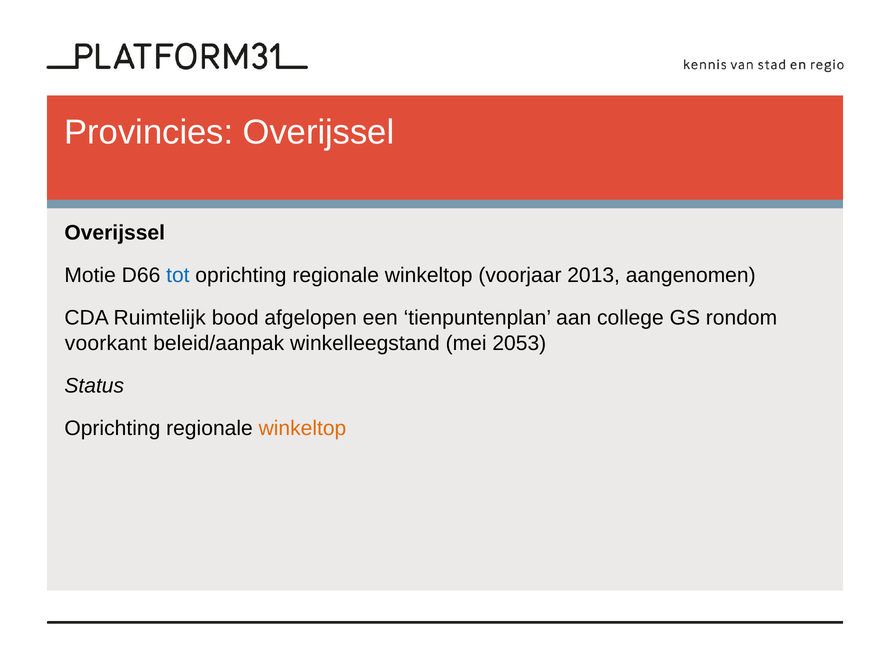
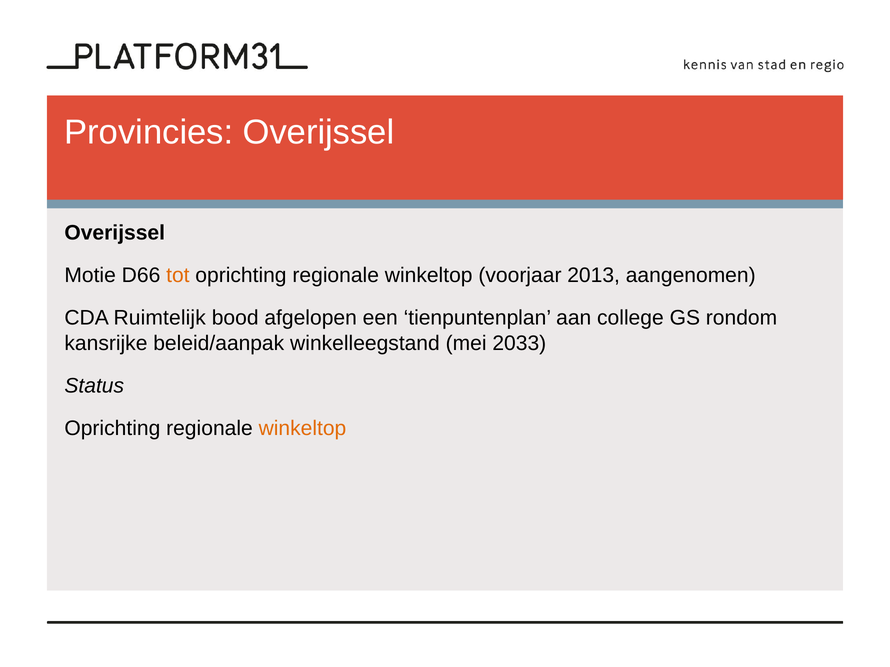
tot colour: blue -> orange (178, 276)
voorkant: voorkant -> kansrijke (106, 343)
2053: 2053 -> 2033 (519, 343)
